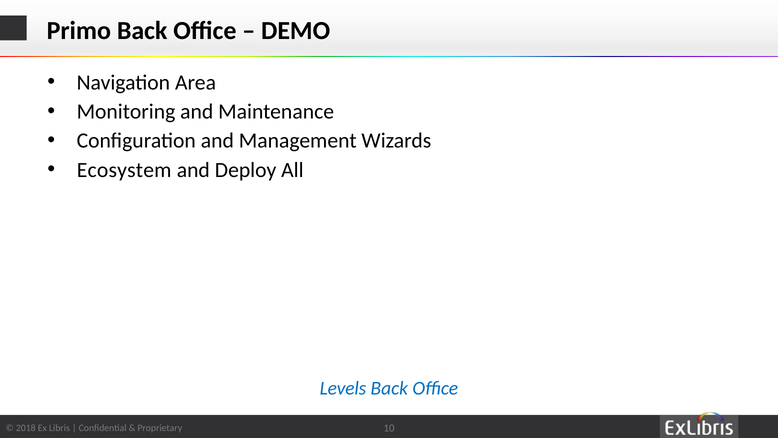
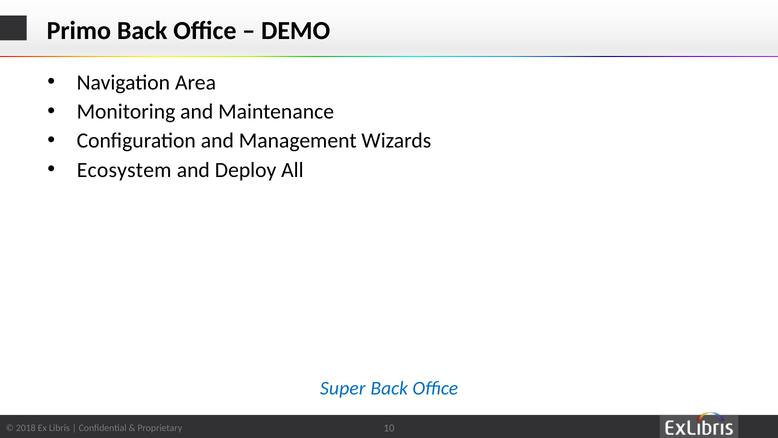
Levels: Levels -> Super (343, 388)
